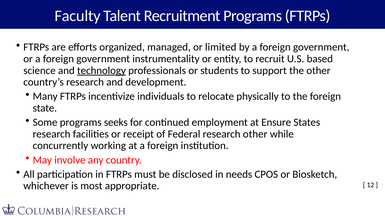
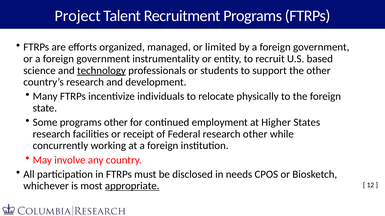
Faculty: Faculty -> Project (78, 16)
programs seeks: seeks -> other (116, 123)
Ensure: Ensure -> Higher (276, 123)
appropriate underline: none -> present (132, 186)
